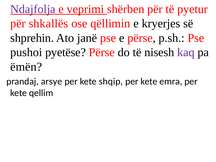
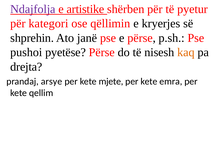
veprimi: veprimi -> artistike (85, 9)
shkallës: shkallës -> kategori (48, 24)
kaq colour: purple -> orange (186, 52)
ëmën: ëmën -> drejta (26, 67)
shqip: shqip -> mjete (111, 81)
